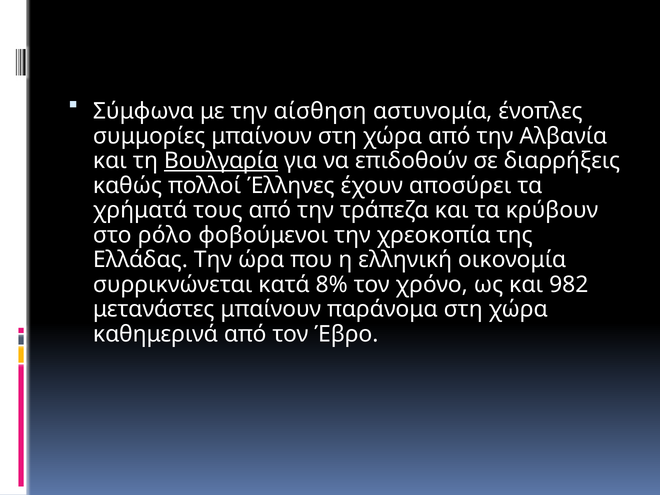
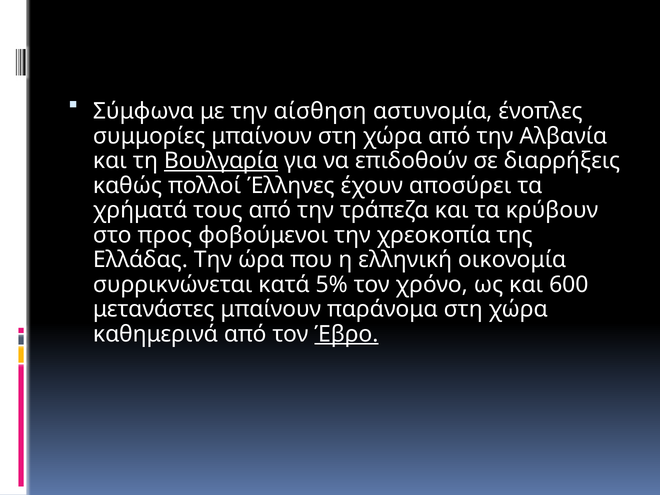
ρόλο: ρόλο -> προς (165, 235)
8%: 8% -> 5% (332, 285)
982: 982 -> 600 (569, 285)
Έβρο underline: none -> present (346, 334)
